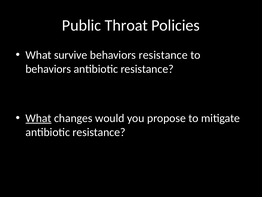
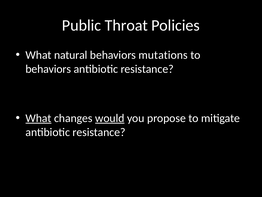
survive: survive -> natural (71, 55)
behaviors resistance: resistance -> mutations (163, 55)
would underline: none -> present (110, 118)
